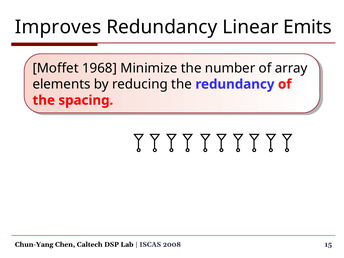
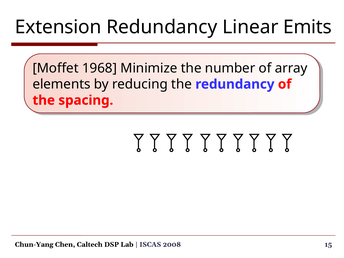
Improves: Improves -> Extension (58, 27)
